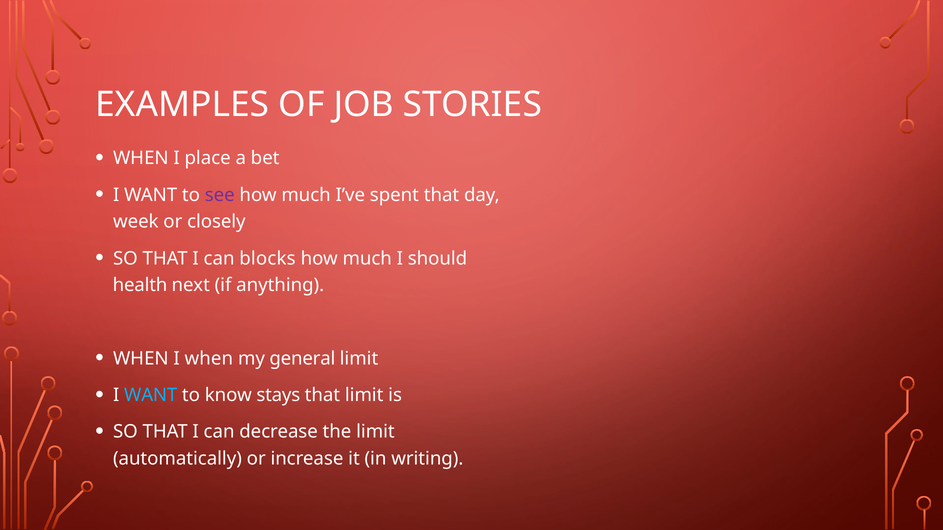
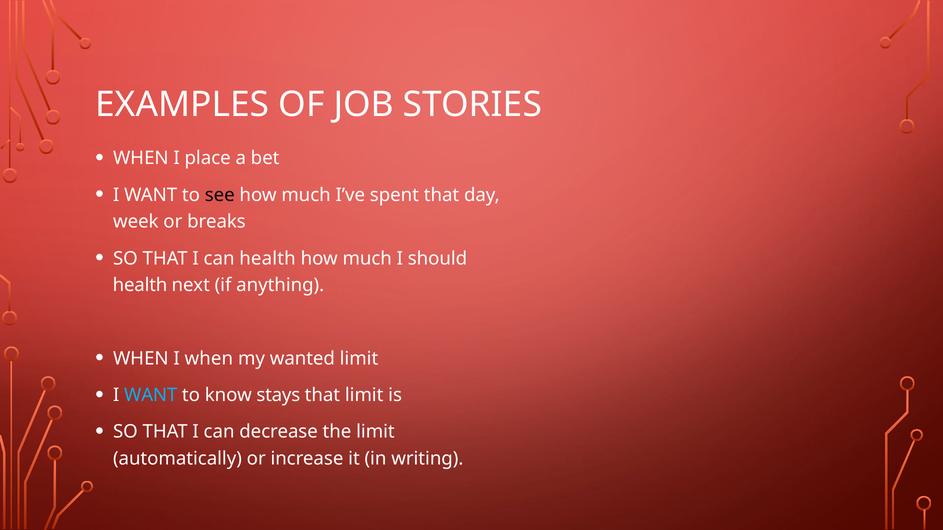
see colour: purple -> black (220, 195)
closely: closely -> breaks (216, 222)
can blocks: blocks -> health (267, 259)
general: general -> wanted (302, 359)
